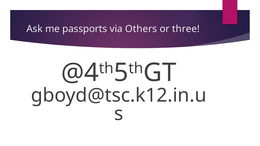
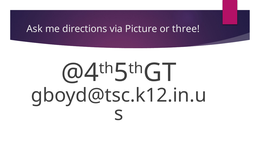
passports: passports -> directions (85, 29)
Others: Others -> Picture (141, 29)
